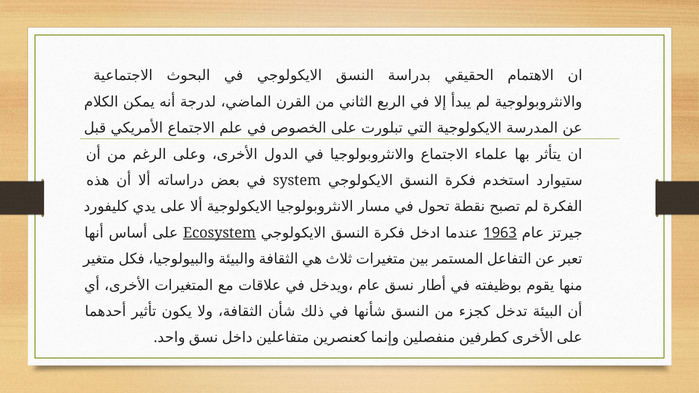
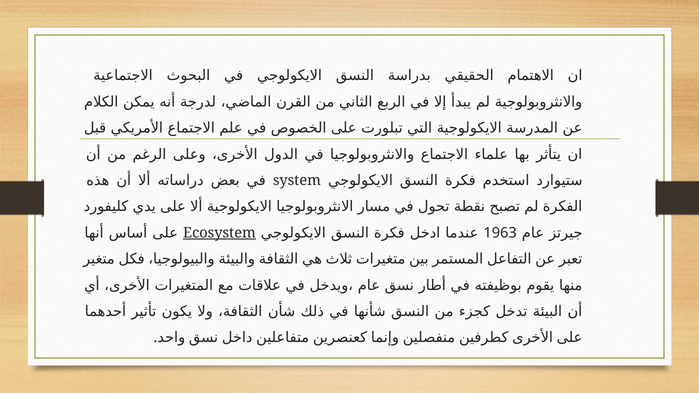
1963 underline: present -> none (500, 233)
